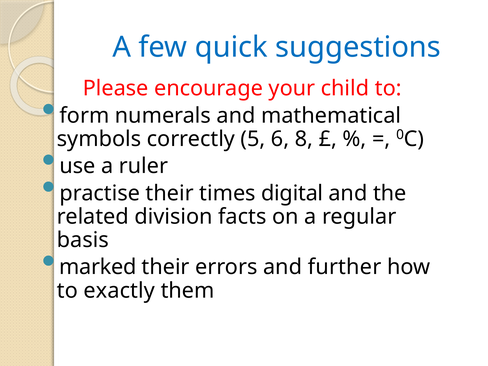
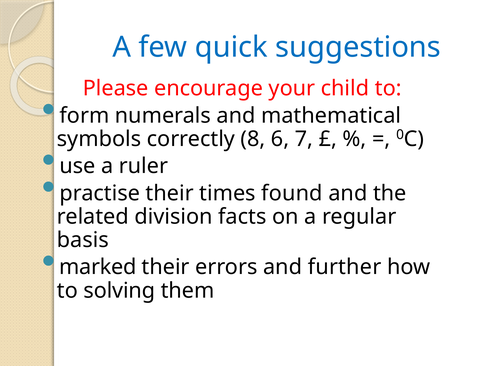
5: 5 -> 8 (253, 139)
8: 8 -> 7 (304, 139)
digital: digital -> found (292, 193)
exactly: exactly -> solving (119, 291)
